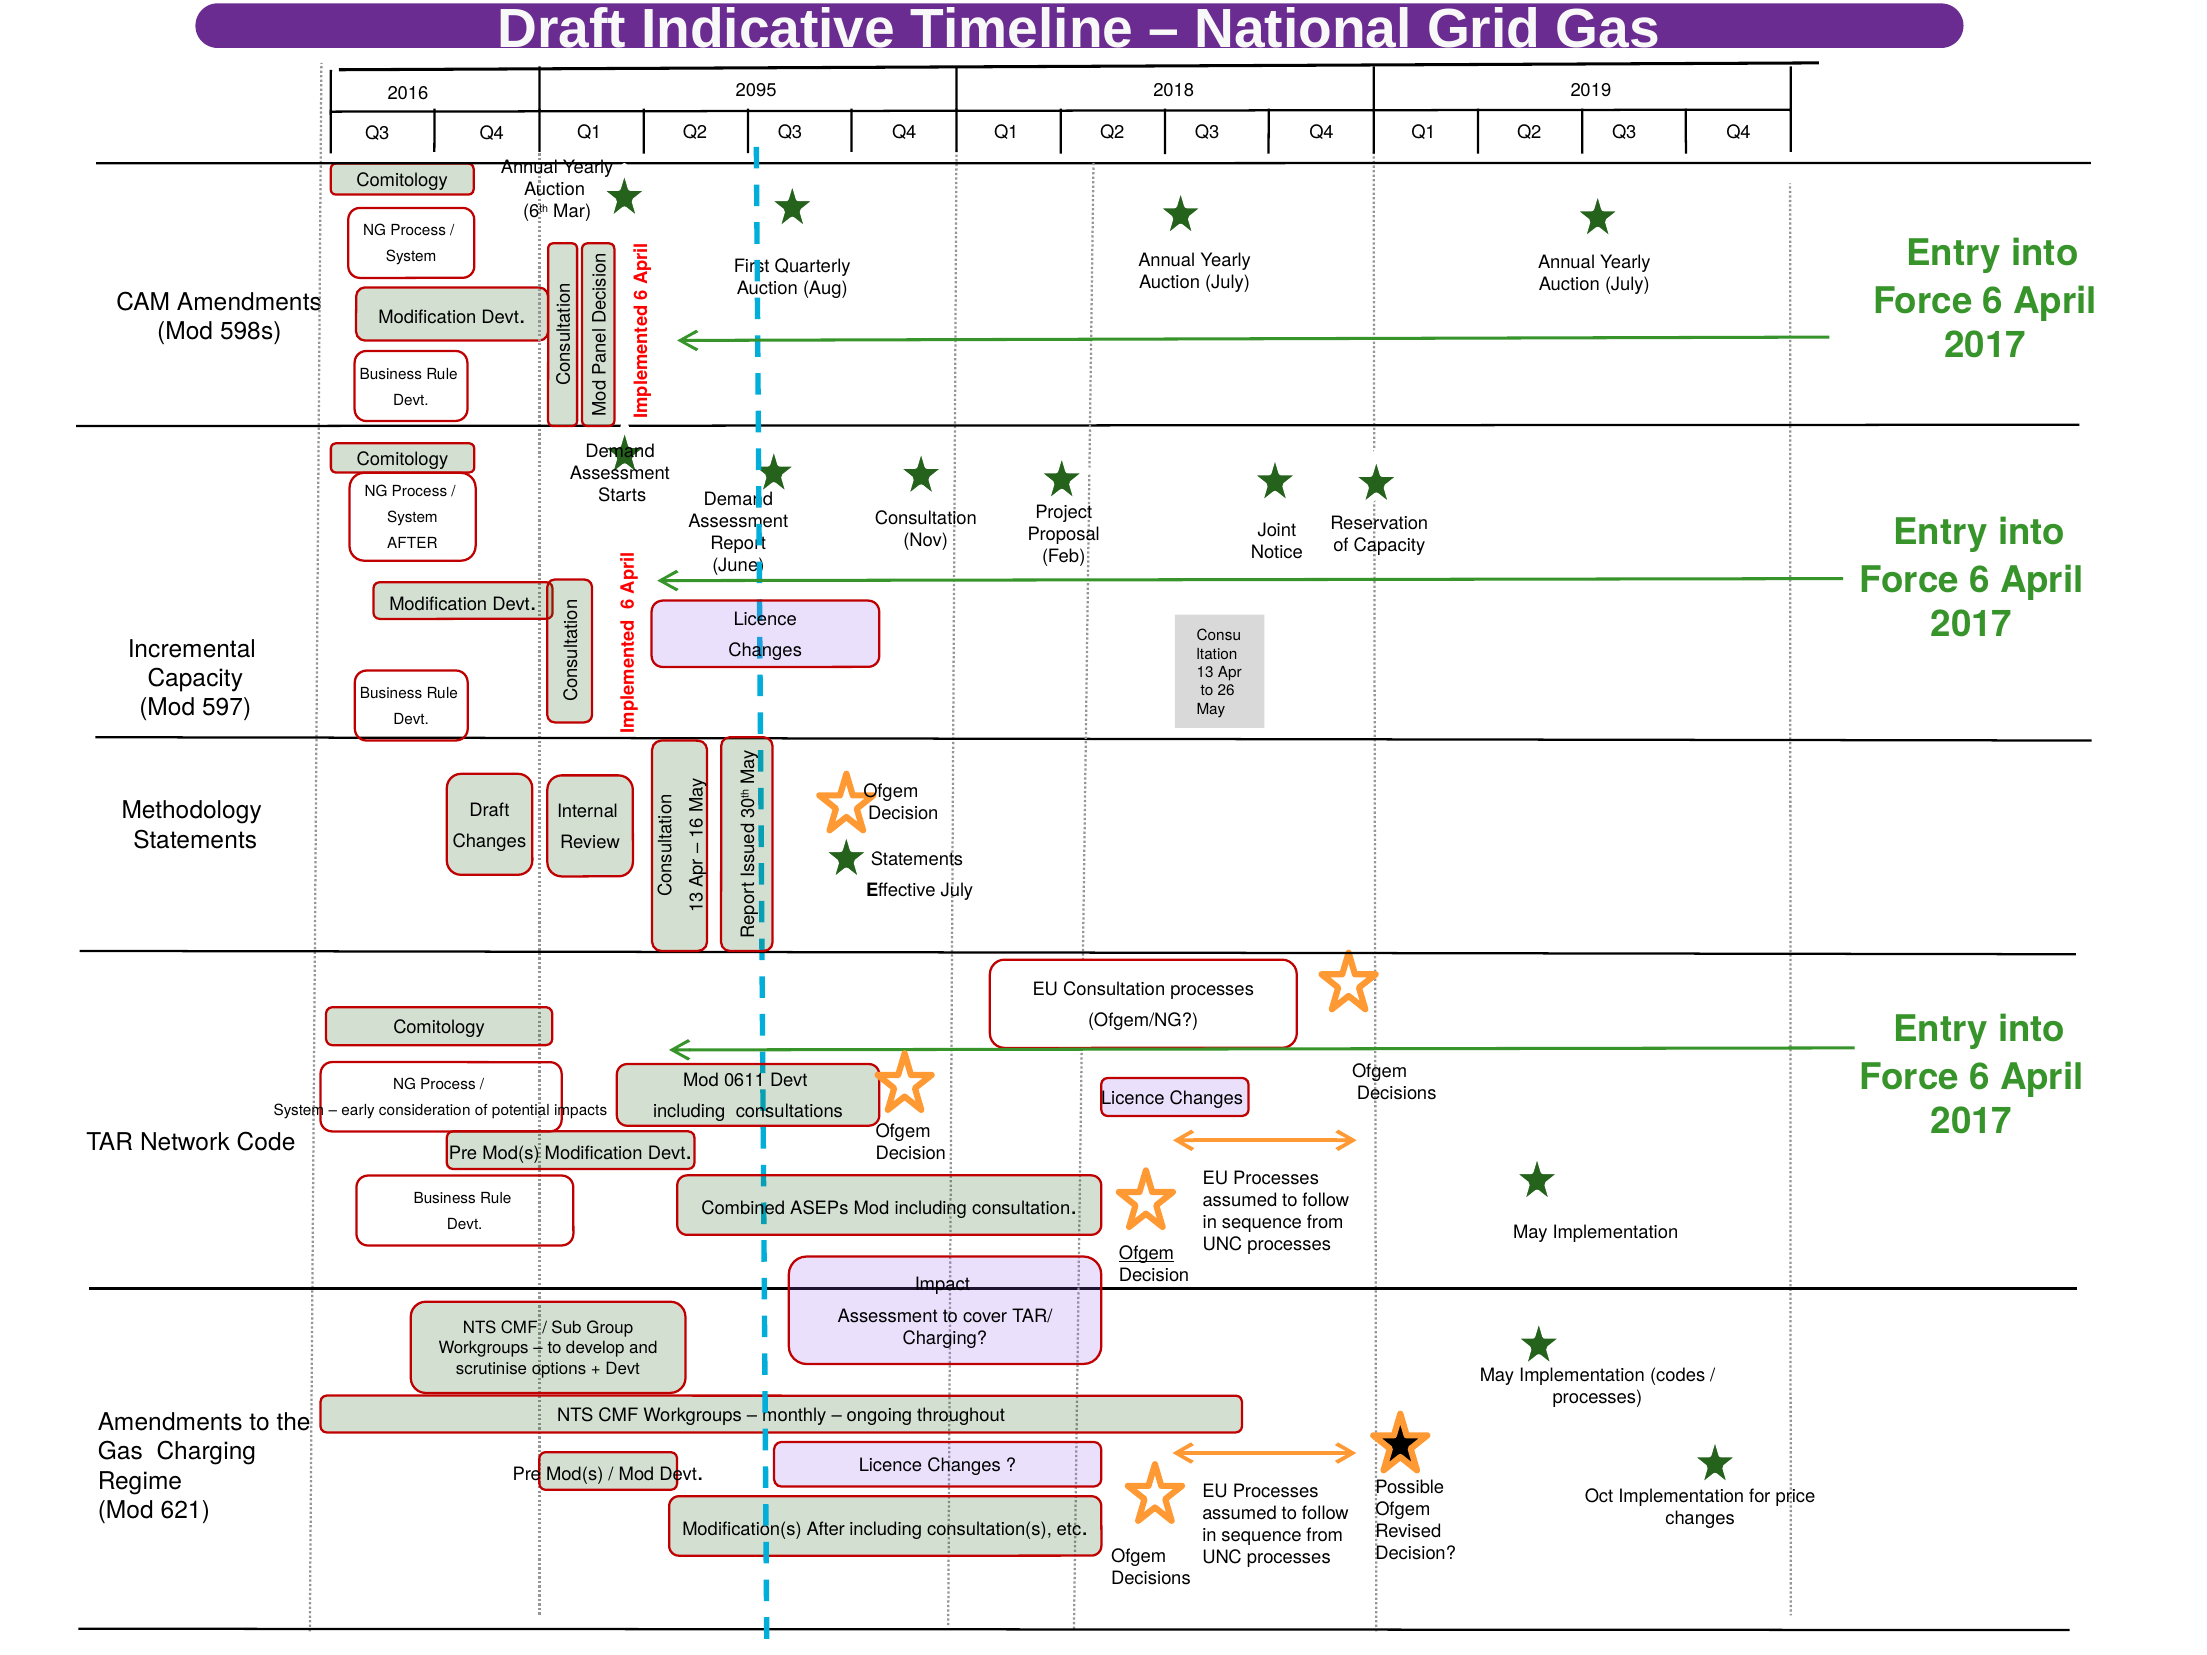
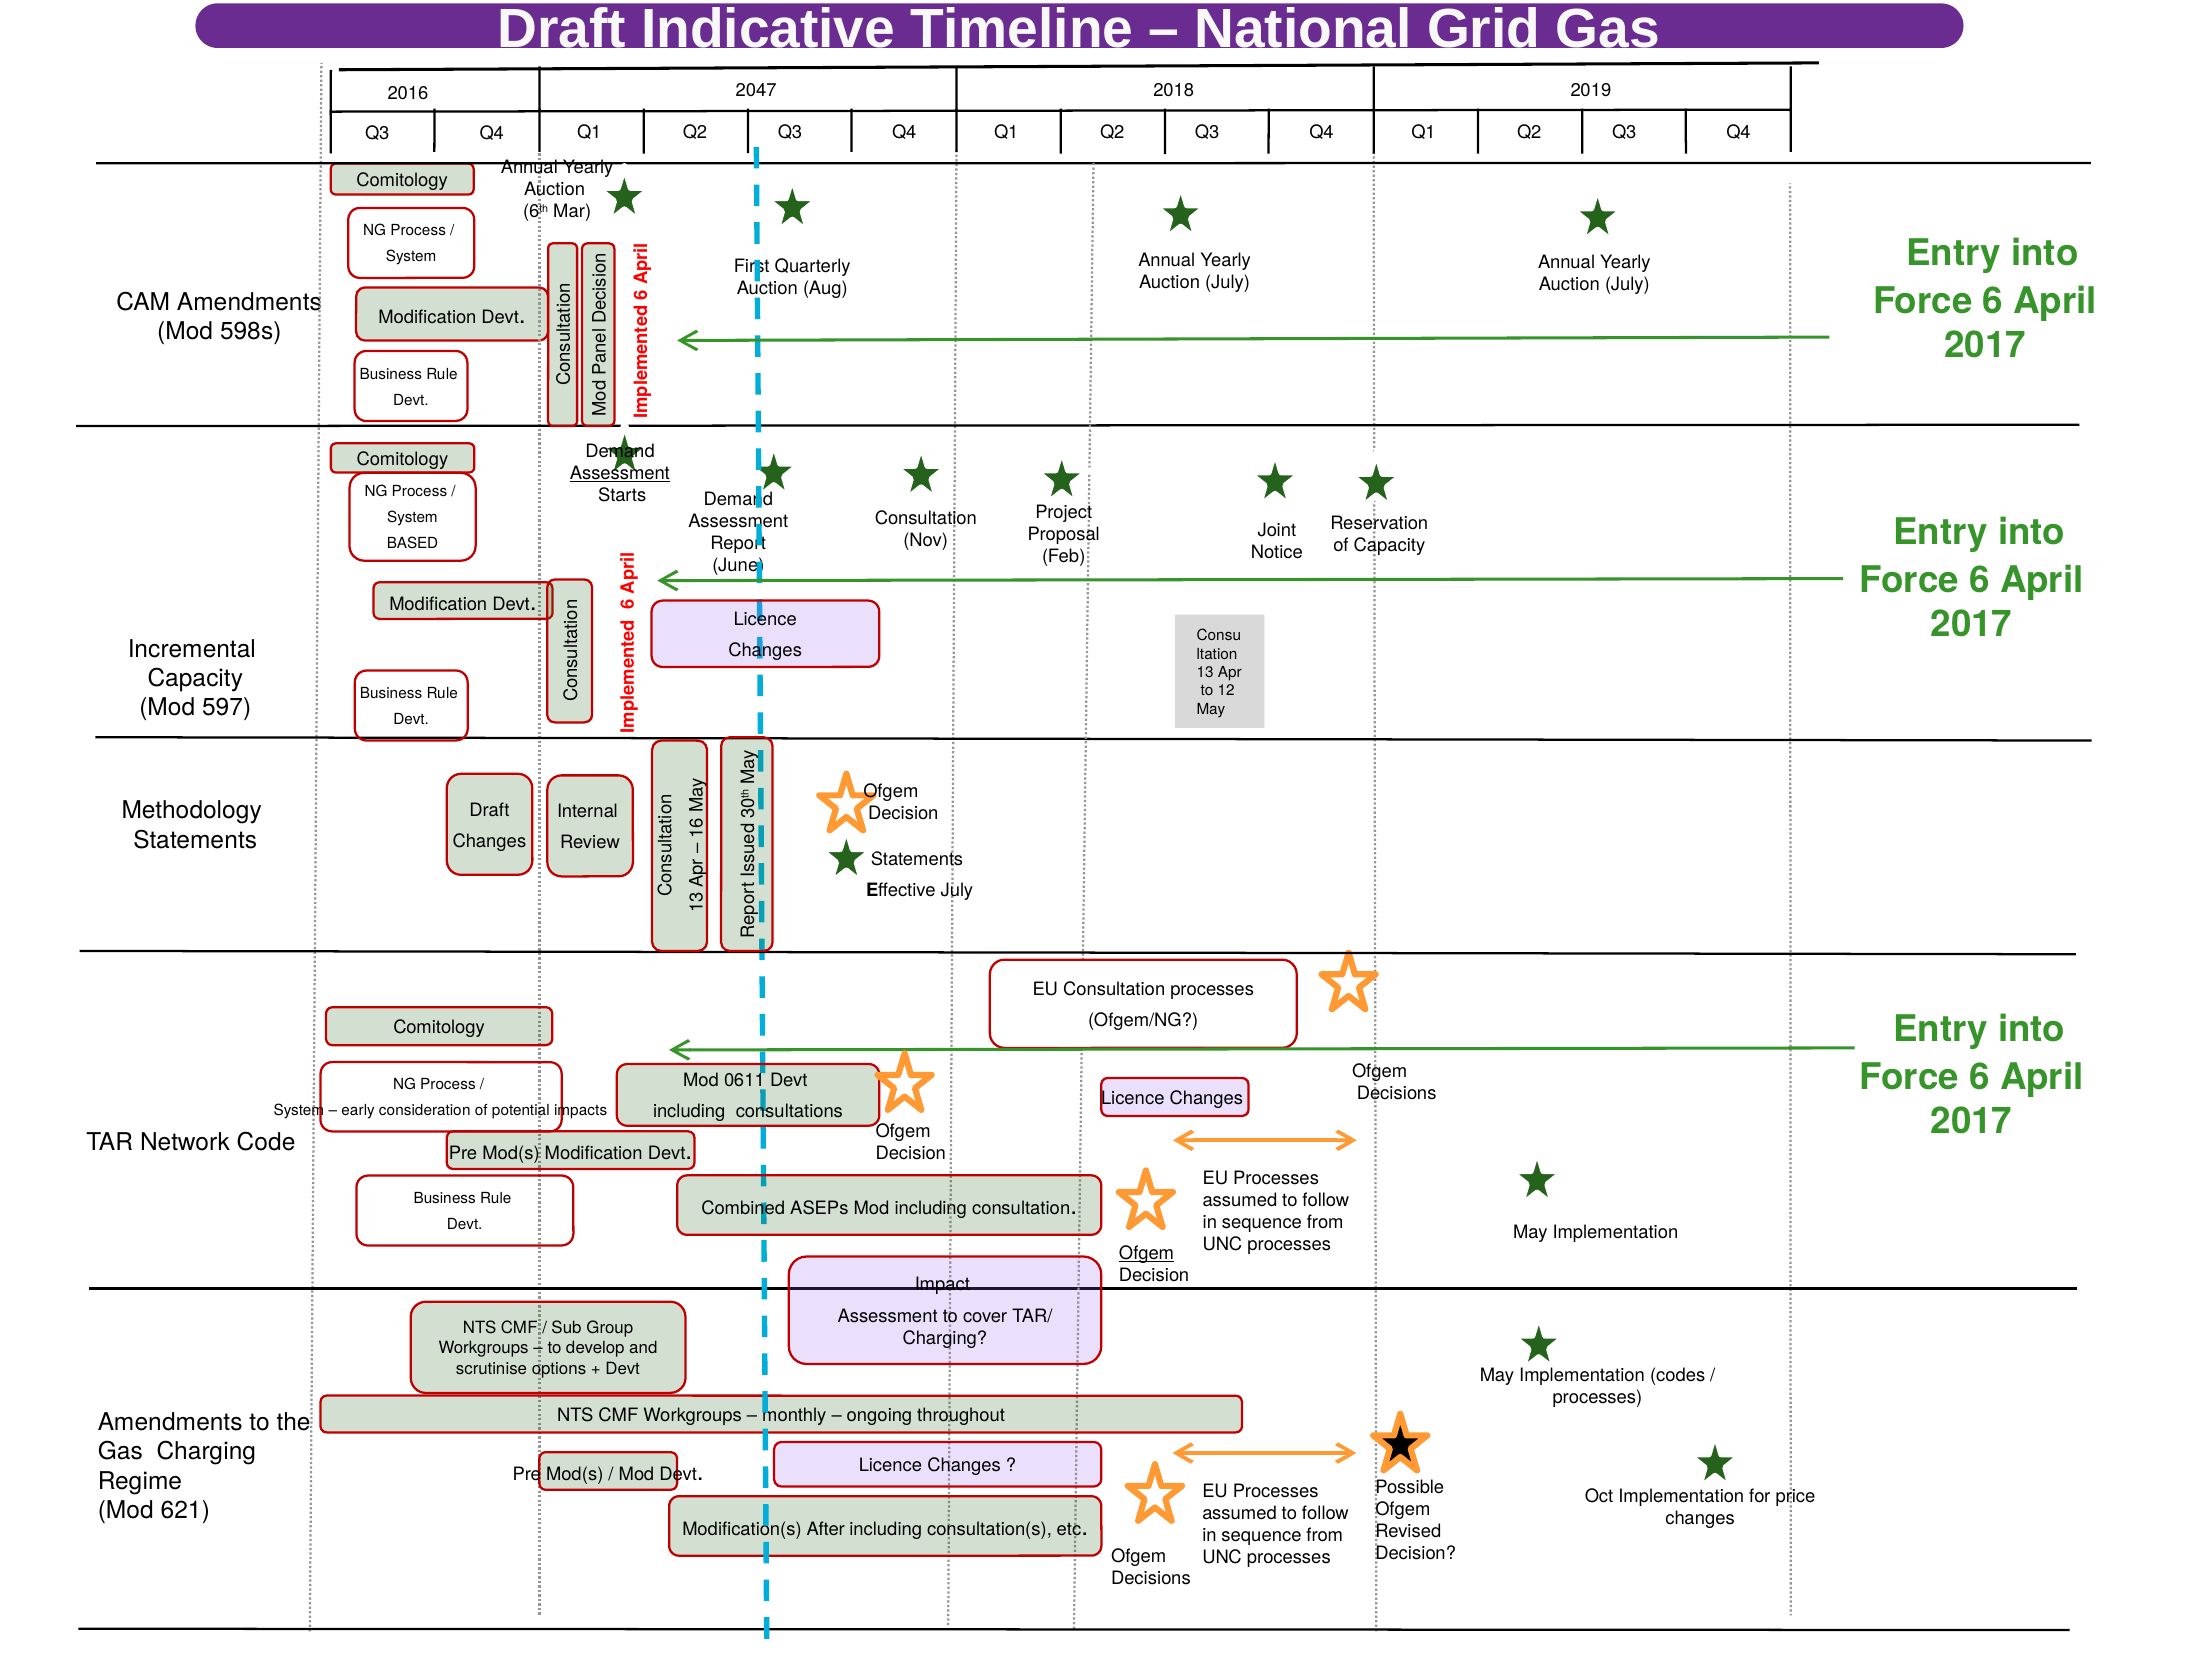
2095: 2095 -> 2047 (756, 90)
Assessment underline: none -> present (620, 474)
AFTER: AFTER -> BASED (413, 544)
26: 26 -> 12 (1226, 691)
